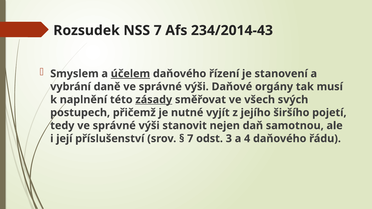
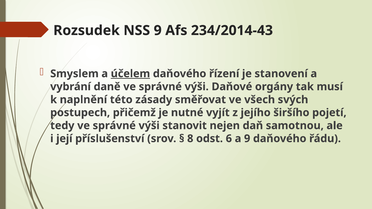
NSS 7: 7 -> 9 (158, 30)
zásady underline: present -> none (154, 100)
7: 7 -> 8 (190, 139)
3: 3 -> 6 (229, 139)
a 4: 4 -> 9 (247, 139)
